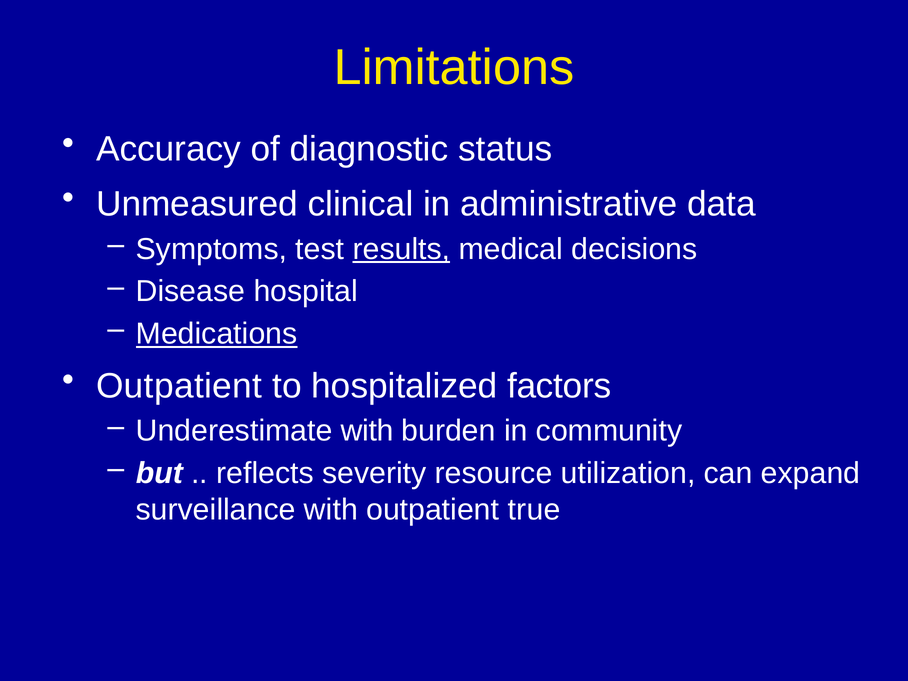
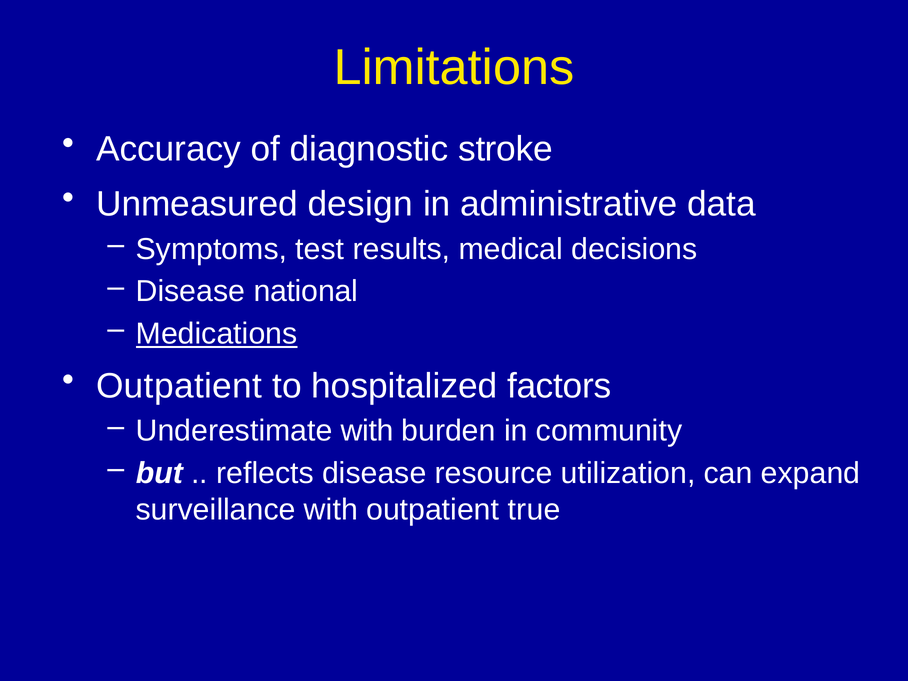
status: status -> stroke (505, 149)
clinical: clinical -> design (360, 204)
results underline: present -> none (401, 249)
hospital: hospital -> national (306, 291)
reflects severity: severity -> disease (374, 473)
